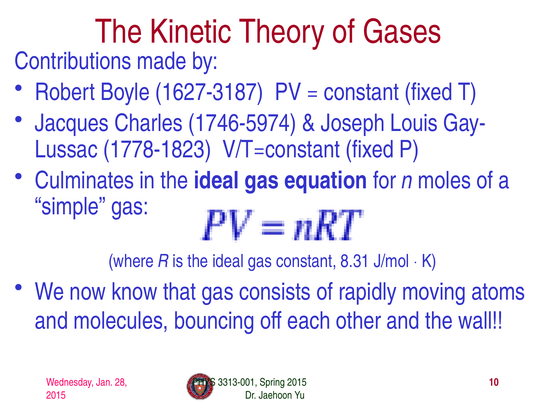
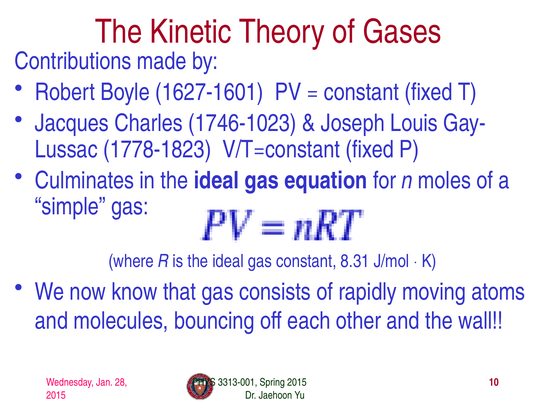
1627-3187: 1627-3187 -> 1627-1601 (209, 92)
1746-5974: 1746-5974 -> 1746-1023 (242, 123)
